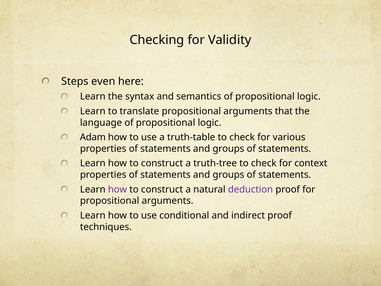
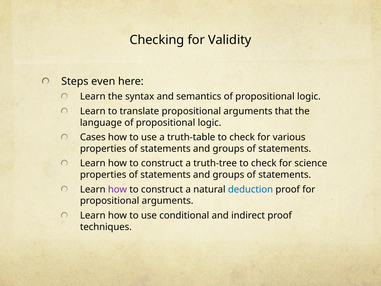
Adam: Adam -> Cases (93, 137)
context: context -> science (311, 163)
deduction colour: purple -> blue (250, 189)
